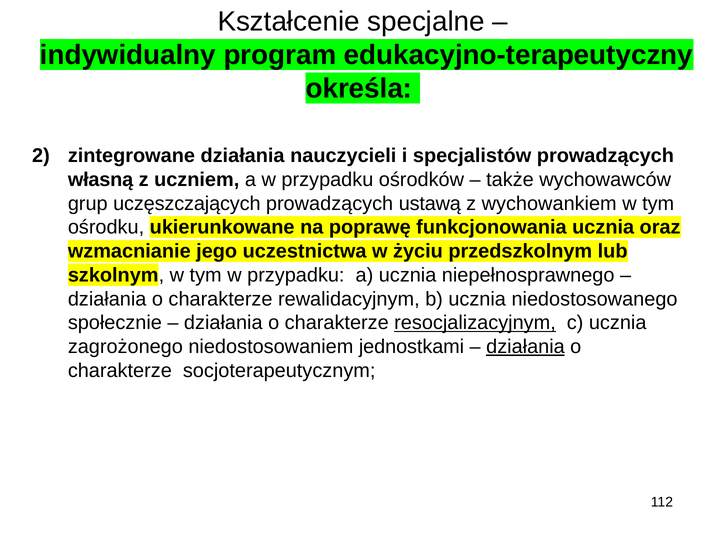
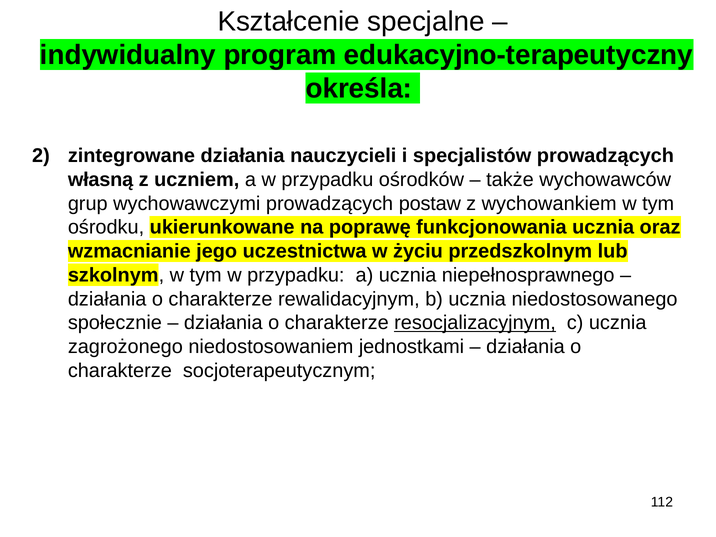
uczęszczających: uczęszczających -> wychowawczymi (187, 203)
ustawą: ustawą -> postaw (430, 203)
działania underline: present -> none (525, 347)
